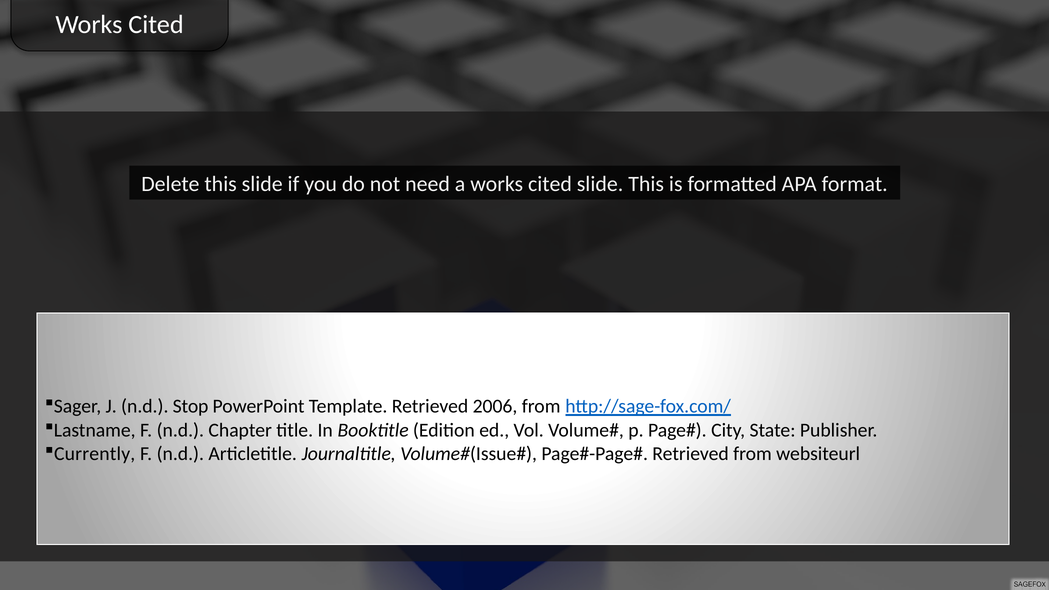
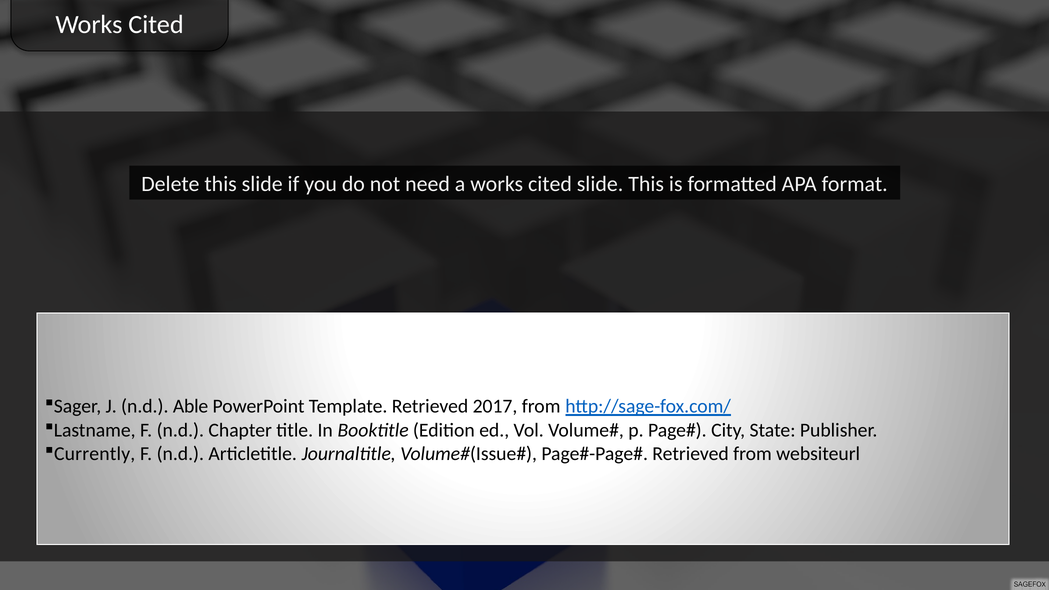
Stop: Stop -> Able (191, 406)
2006: 2006 -> 2017 (495, 406)
